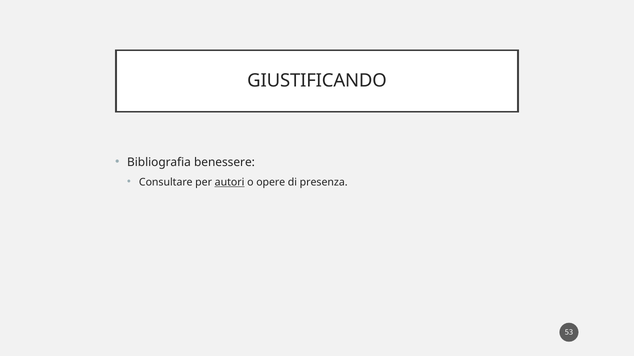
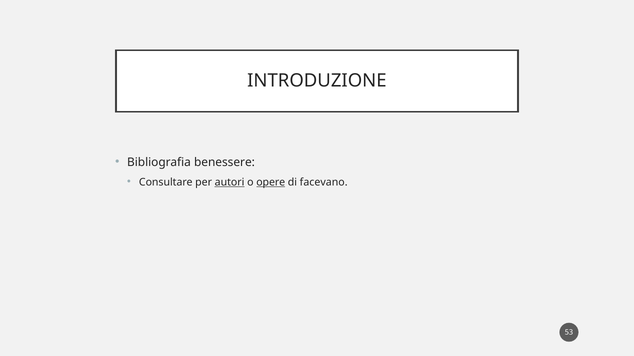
GIUSTIFICANDO: GIUSTIFICANDO -> INTRODUZIONE (317, 81)
opere underline: none -> present (271, 182)
presenza: presenza -> facevano (324, 182)
